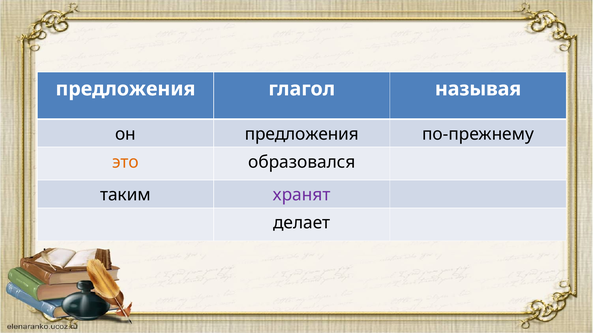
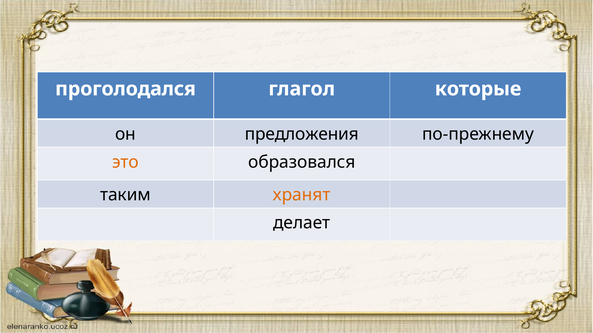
предложения: предложения -> проголодался (126, 89)
называя: называя -> которые (478, 89)
хранят colour: purple -> orange (302, 195)
